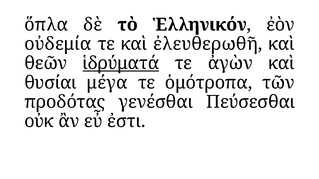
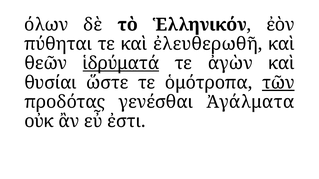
ὅπλα: ὅπλα -> όλων (46, 25)
οὐδεμία: οὐδεμία -> πύθηται (58, 44)
μέγα: μέγα -> ὥστε (107, 83)
τῶν underline: none -> present (278, 83)
Πεύσεσθαι: Πεύσεσθαι -> Ἀγάλματα (250, 102)
